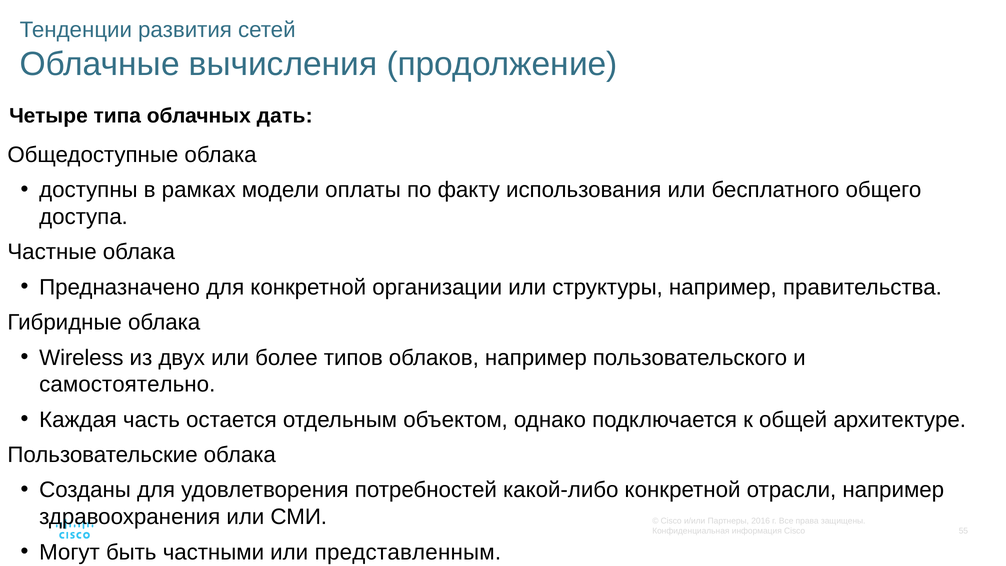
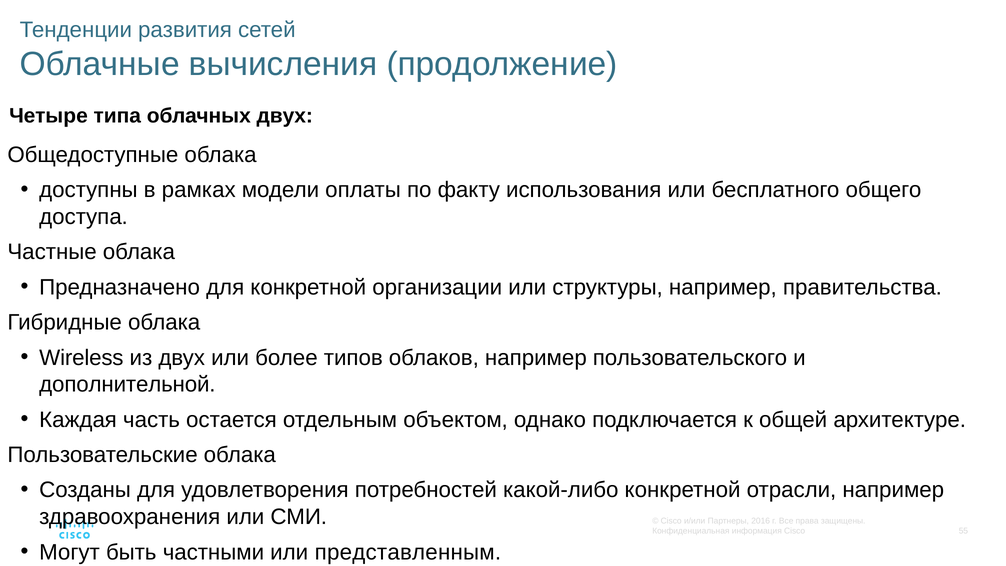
облачных дать: дать -> двух (285, 116)
самостоятельно: самостоятельно -> дополнительной (127, 384)
